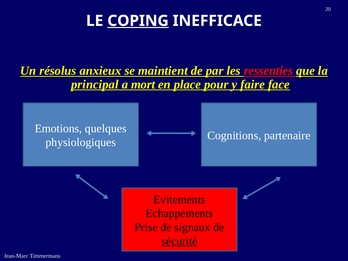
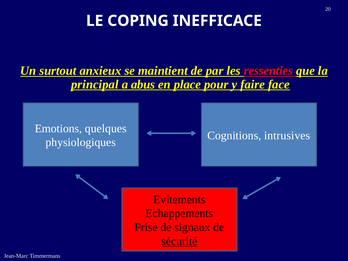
COPING underline: present -> none (138, 21)
résolus: résolus -> surtout (58, 71)
mort: mort -> abus (143, 84)
partenaire: partenaire -> intrusives (287, 135)
